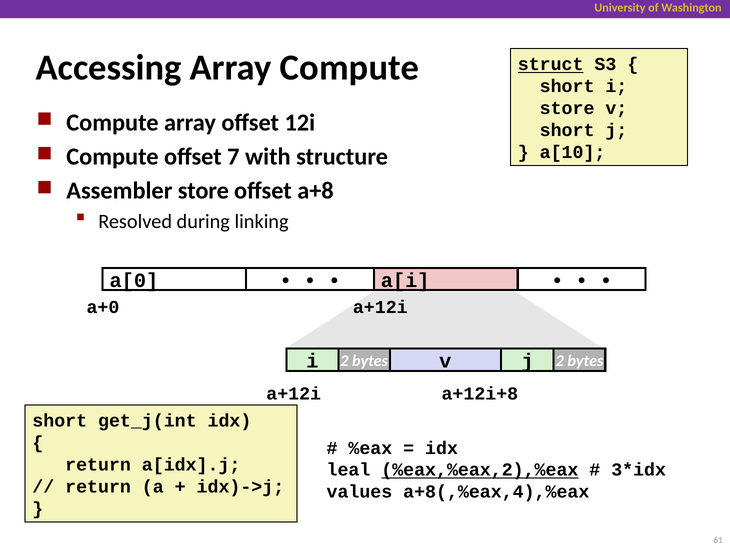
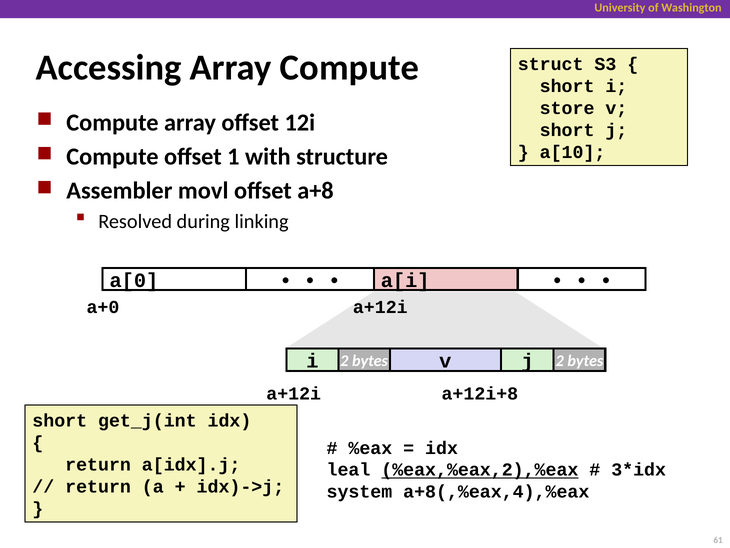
struct underline: present -> none (551, 64)
7: 7 -> 1 (233, 157)
Assembler store: store -> movl (203, 191)
values: values -> system (359, 491)
